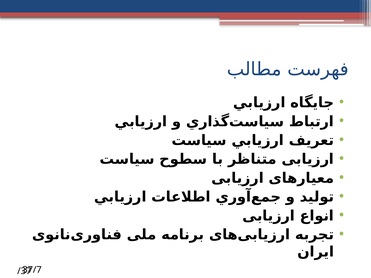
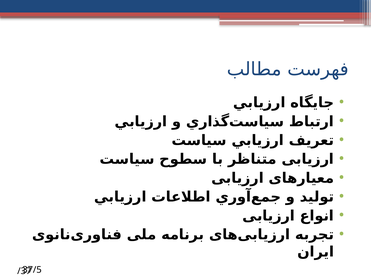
7: 7 -> 5 (39, 270)
